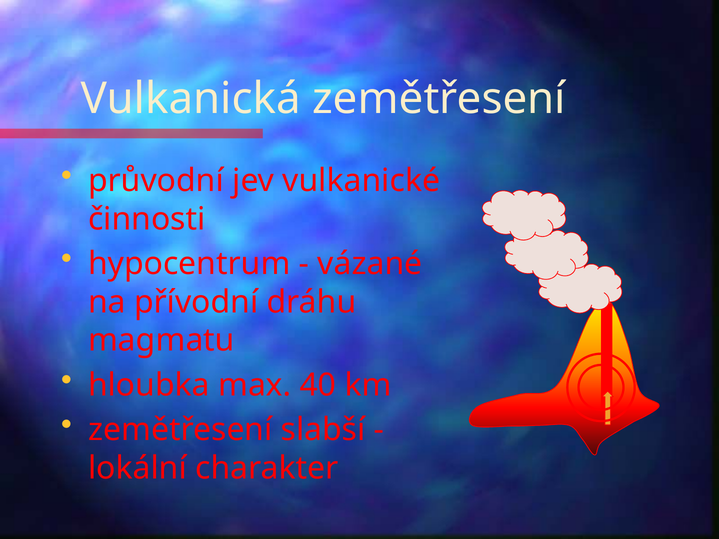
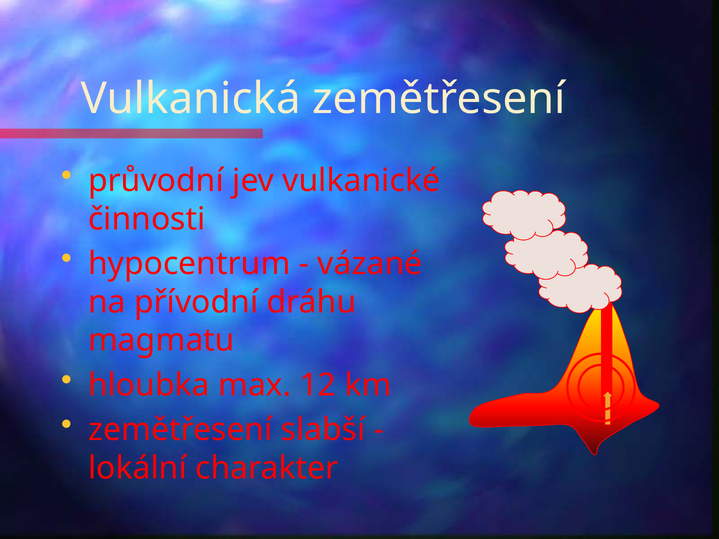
40: 40 -> 12 (318, 385)
